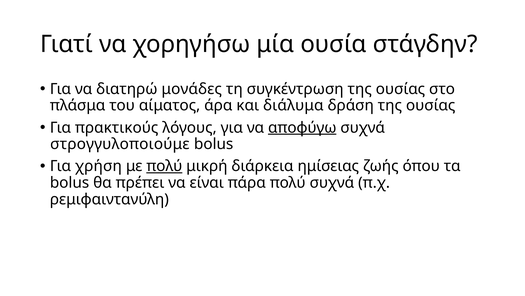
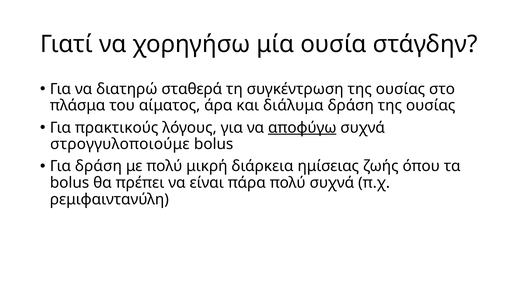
μονάδες: μονάδες -> σταθερά (192, 89)
Για χρήση: χρήση -> δράση (98, 166)
πολύ underline: present -> none (164, 166)
